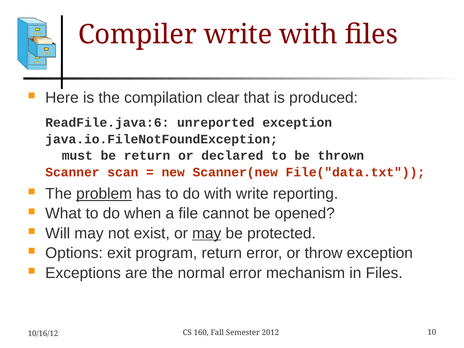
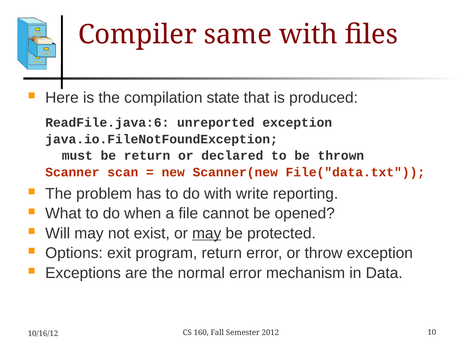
Compiler write: write -> same (238, 35)
clear: clear -> state (223, 98)
problem underline: present -> none (104, 194)
in Files: Files -> Data (384, 273)
